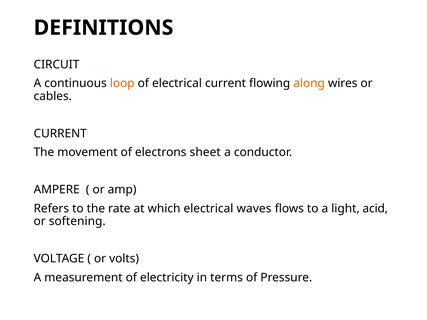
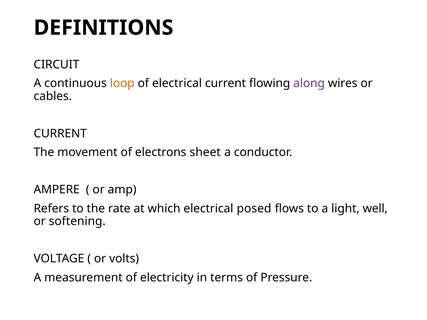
along colour: orange -> purple (309, 83)
waves: waves -> posed (254, 209)
acid: acid -> well (375, 209)
